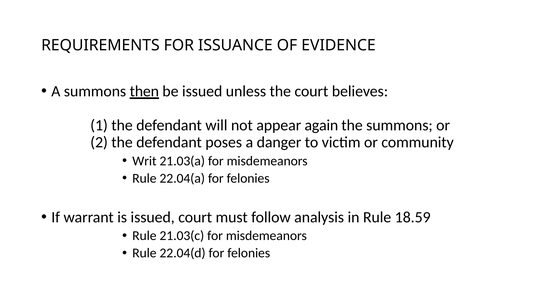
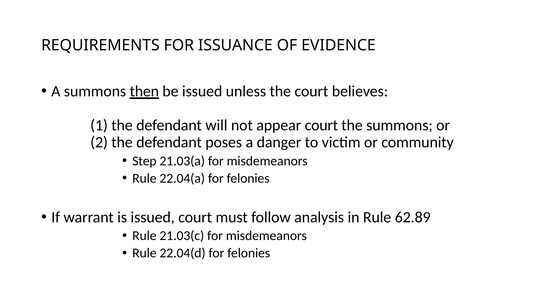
appear again: again -> court (321, 125)
Writ: Writ -> Step (144, 161)
18.59: 18.59 -> 62.89 (413, 217)
